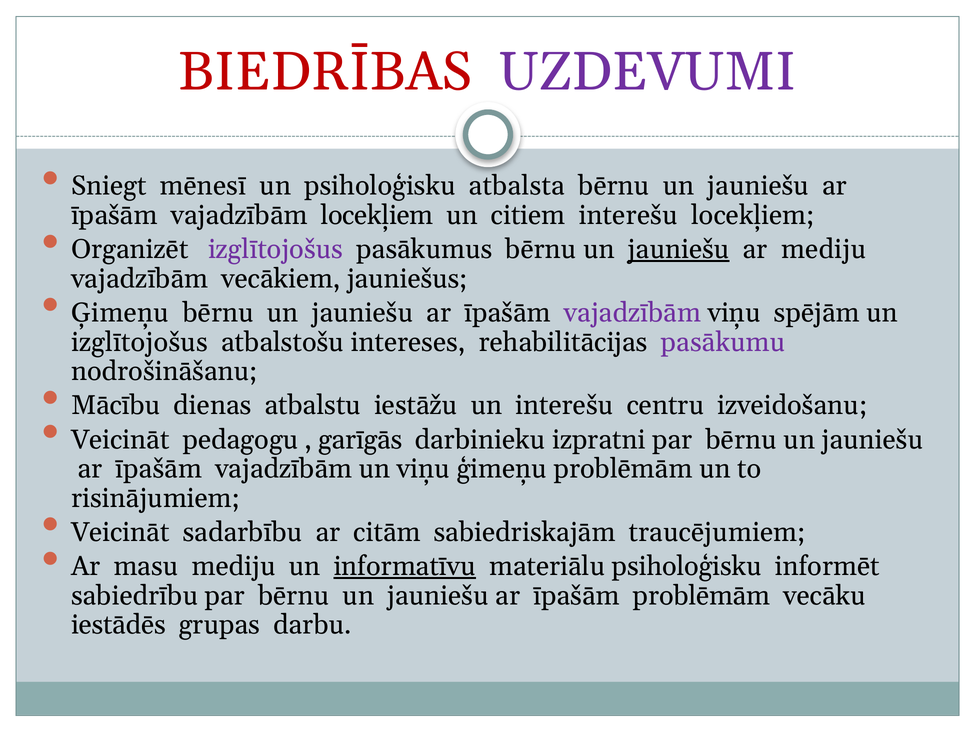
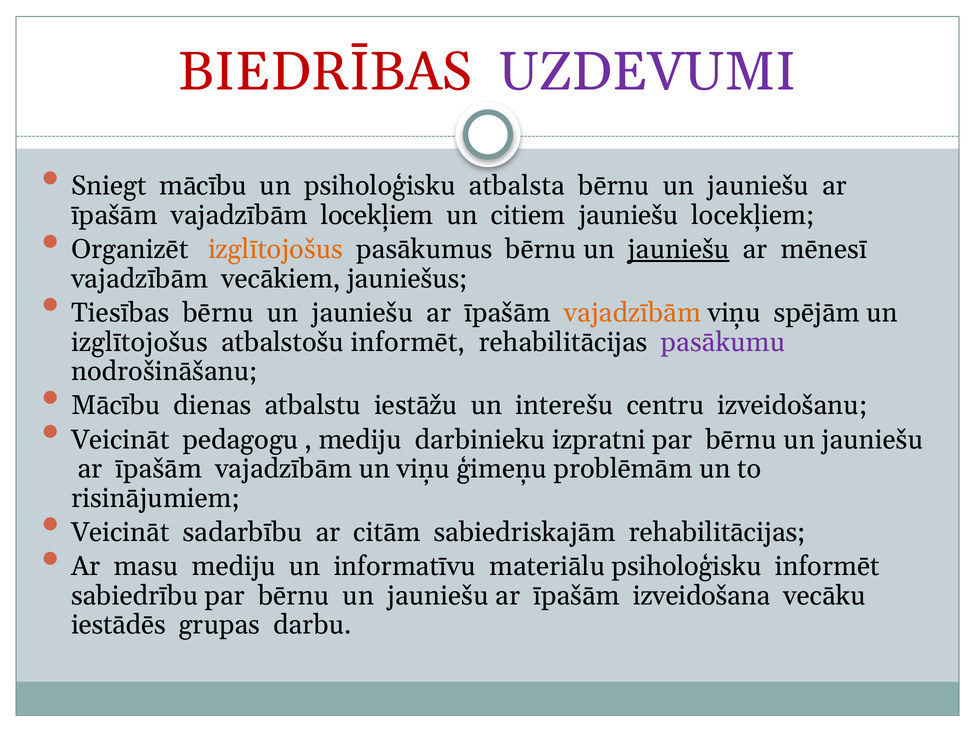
Sniegt mēnesī: mēnesī -> mācību (203, 186)
citiem interešu: interešu -> jauniešu (628, 215)
izglītojošus colour: purple -> orange (276, 249)
ar mediju: mediju -> mēnesī (824, 249)
Ģimeņu: Ģimeņu -> Tiesības (120, 313)
vajadzībām colour: purple -> orange (632, 313)
atbalstošu intereses: intereses -> informēt (408, 342)
garīgās: garīgās -> mediju (360, 440)
sabiedriskajām traucējumiem: traucējumiem -> rehabilitācijas (717, 532)
informatīvu underline: present -> none (405, 566)
īpašām problēmām: problēmām -> izveidošana (702, 596)
